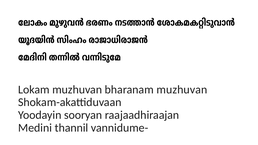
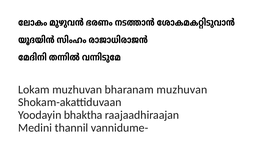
sooryan: sooryan -> bhaktha (83, 115)
